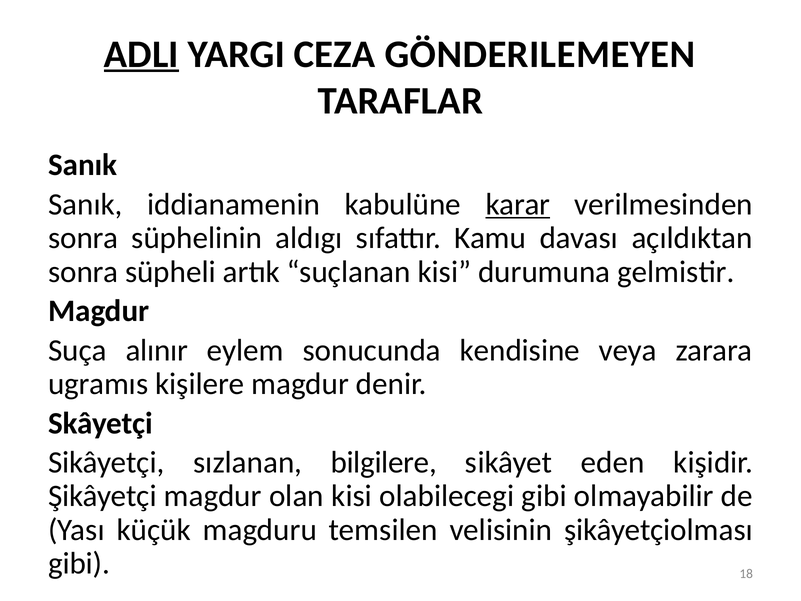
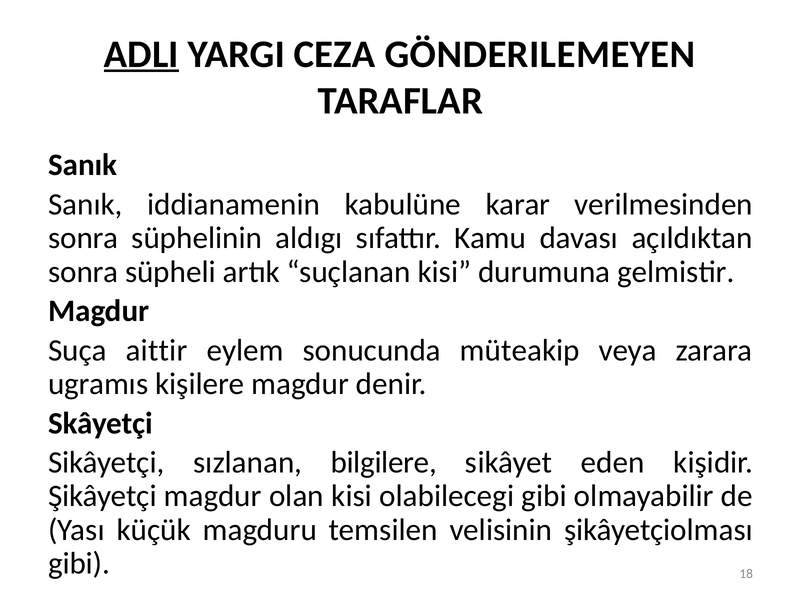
karar underline: present -> none (518, 204)
alınır: alınır -> aittir (157, 350)
kendisine: kendisine -> müteakip (520, 350)
